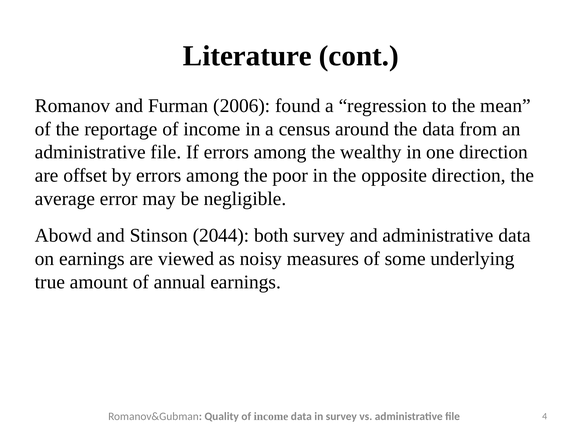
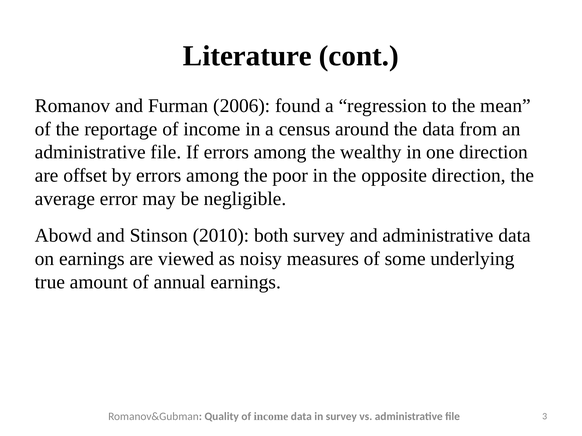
2044: 2044 -> 2010 (221, 236)
4: 4 -> 3 (545, 417)
